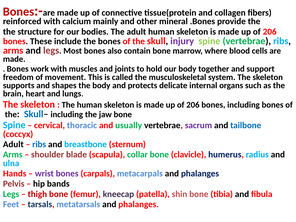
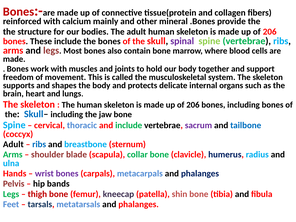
injury: injury -> spinal (182, 41)
and usually: usually -> include (129, 125)
